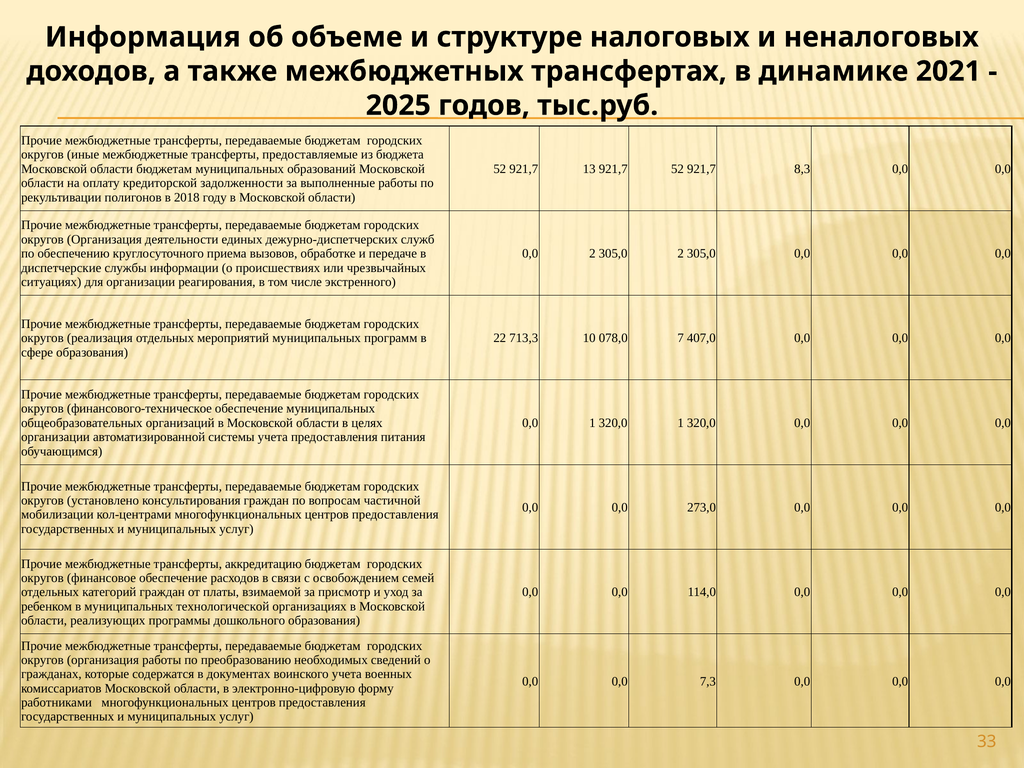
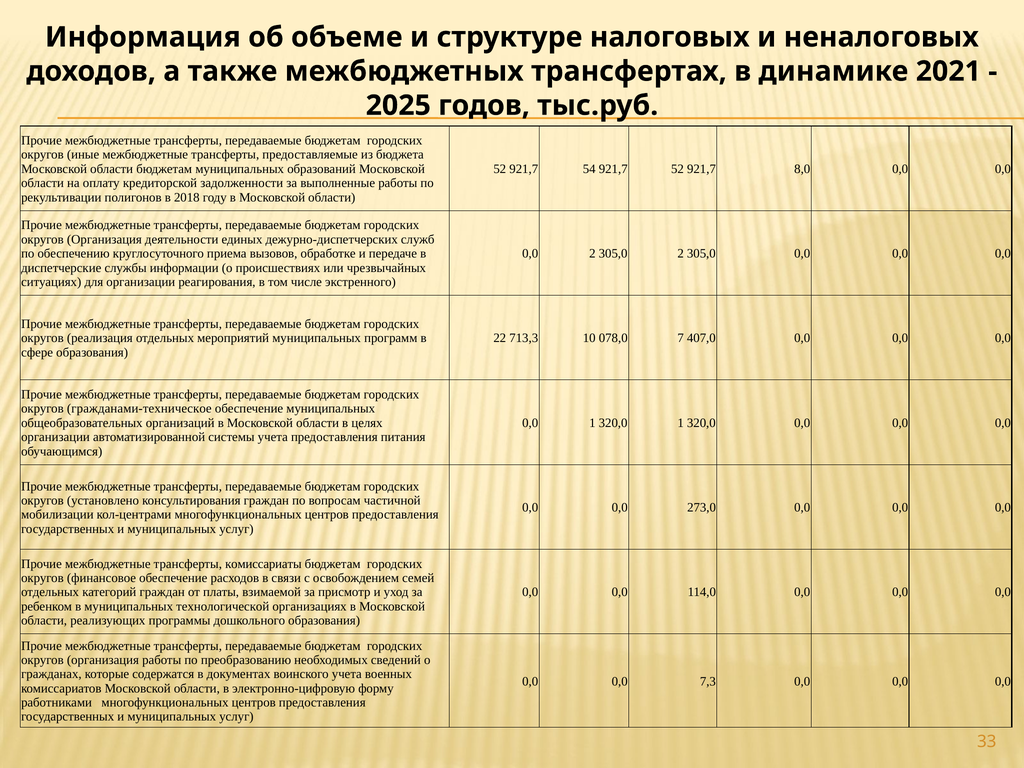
13: 13 -> 54 (589, 169)
8,3: 8,3 -> 8,0 (802, 169)
финансового-техническое: финансового-техническое -> гражданами-техническое (139, 409)
аккредитацию: аккредитацию -> комиссариаты (263, 564)
